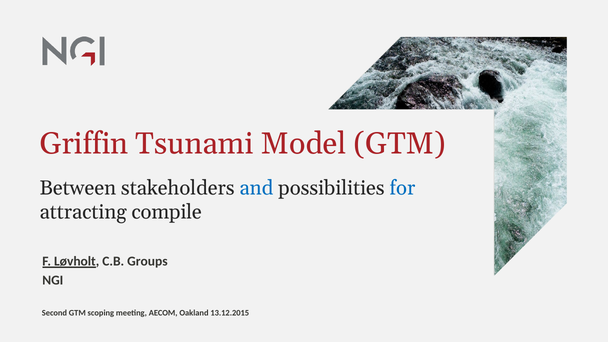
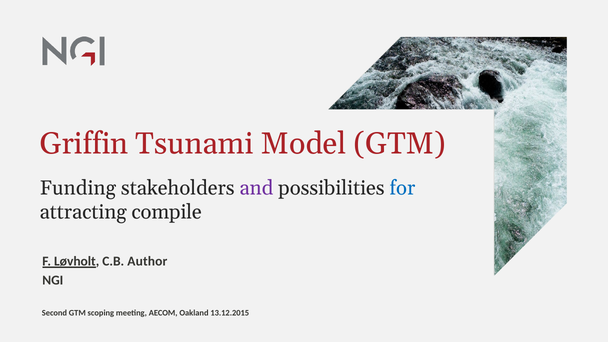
Between: Between -> Funding (78, 188)
and colour: blue -> purple (256, 188)
Groups: Groups -> Author (147, 261)
